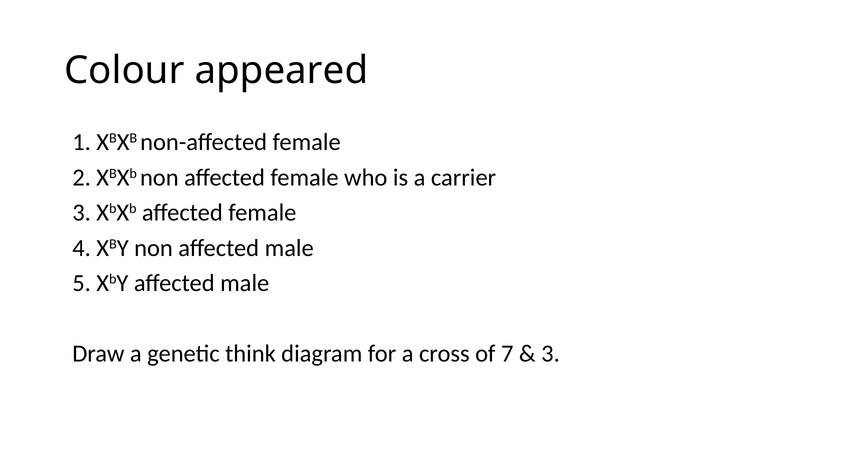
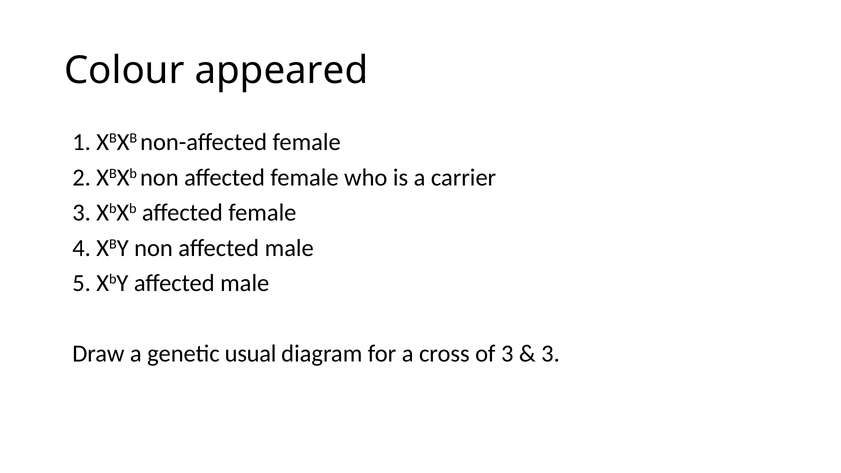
think: think -> usual (251, 354)
of 7: 7 -> 3 (507, 354)
